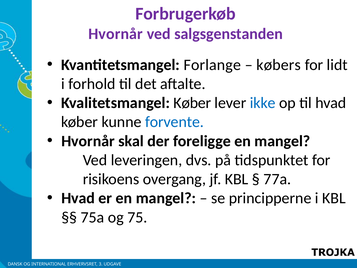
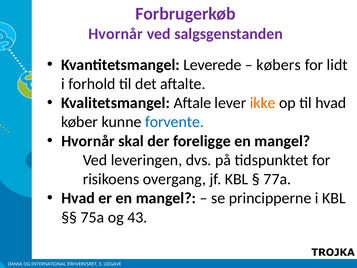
Forlange: Forlange -> Leverede (212, 65)
Kvalitetsmangel Køber: Køber -> Aftale (192, 103)
ikke colour: blue -> orange (263, 103)
75: 75 -> 43 (137, 217)
